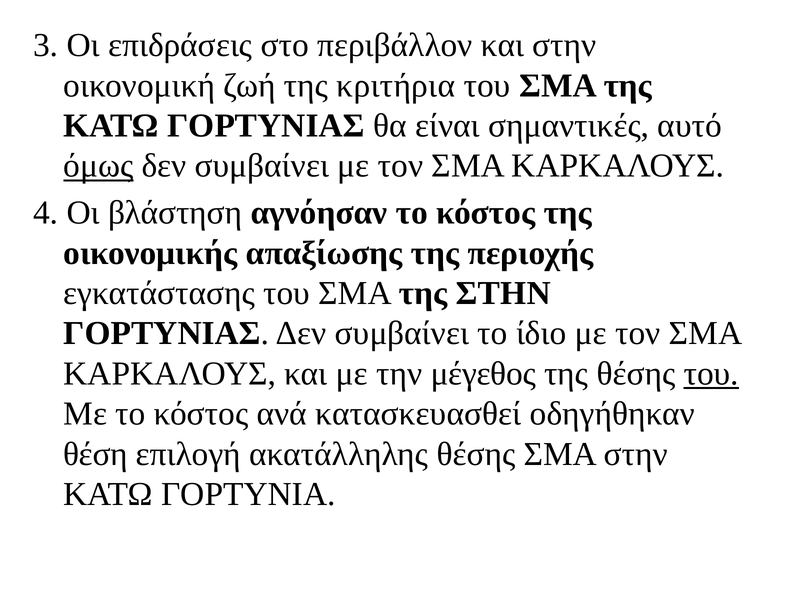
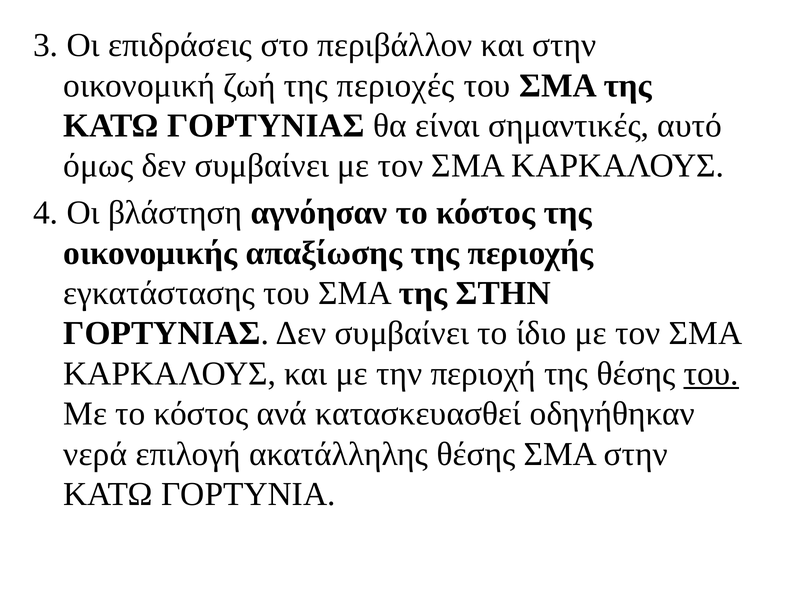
κριτήρια: κριτήρια -> περιοχές (396, 85)
όμως underline: present -> none (98, 166)
μέγεθος: μέγεθος -> περιοχή (483, 374)
θέση: θέση -> νερά (95, 454)
